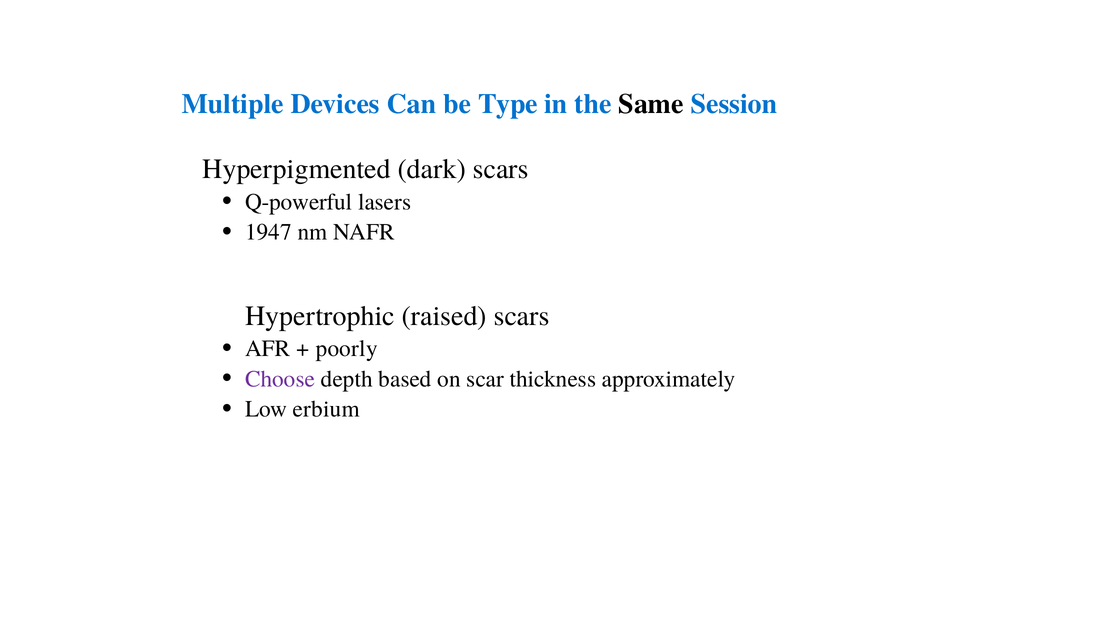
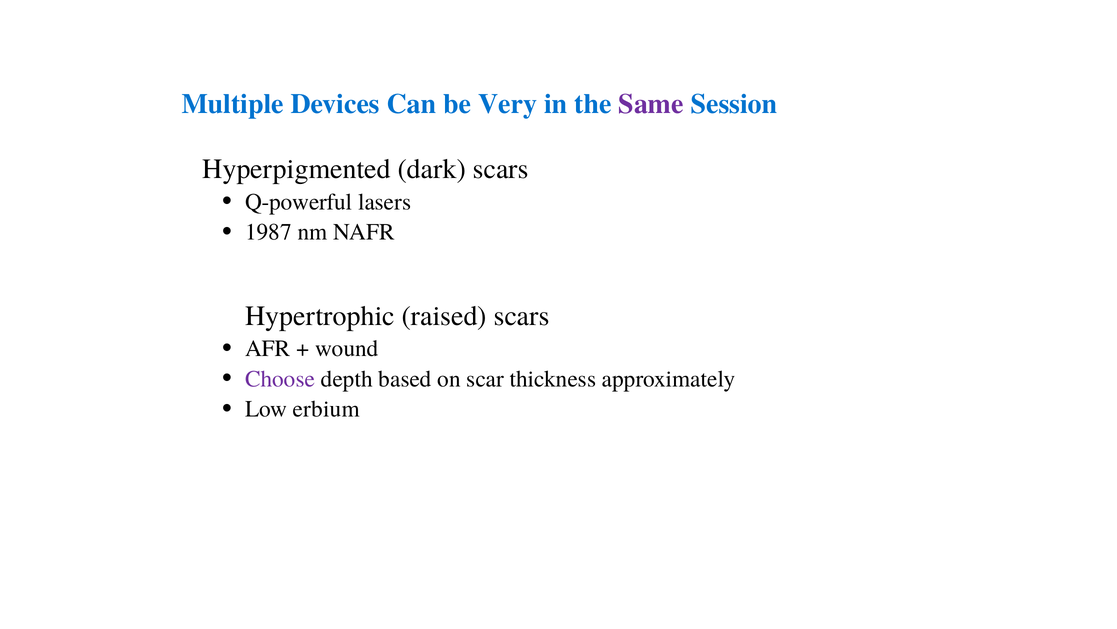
Type: Type -> Very (508, 104)
Same colour: black -> purple (651, 104)
1947: 1947 -> 1987 (268, 232)
poorly: poorly -> wound (347, 348)
